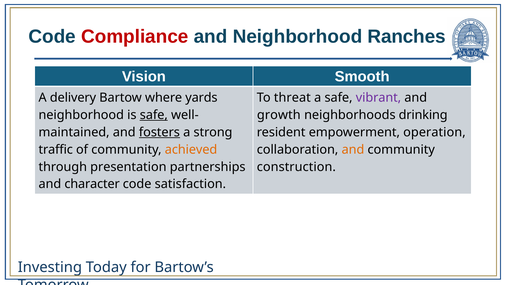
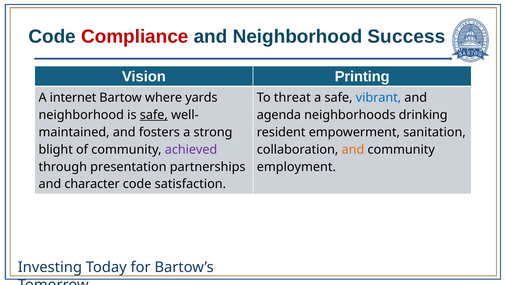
Ranches: Ranches -> Success (406, 37)
Smooth: Smooth -> Printing (362, 76)
delivery: delivery -> internet (73, 98)
vibrant colour: purple -> blue (378, 98)
growth: growth -> agenda (279, 115)
fosters underline: present -> none (159, 132)
operation: operation -> sanitation (434, 132)
traffic: traffic -> blight (56, 149)
achieved colour: orange -> purple (191, 149)
construction: construction -> employment (296, 167)
